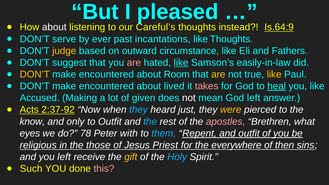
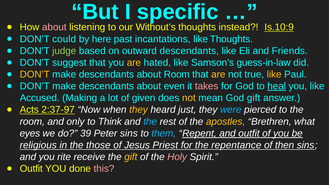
pleased: pleased -> specific (178, 12)
about colour: white -> pink (54, 27)
Careful’s: Careful’s -> Without’s (156, 27)
Is.64:9: Is.64:9 -> Is.10:9 (279, 27)
serve: serve -> could (64, 39)
ever: ever -> here (102, 39)
judge colour: yellow -> light green (64, 51)
outward circumstance: circumstance -> descendants (189, 51)
Fathers: Fathers -> Friends (290, 51)
are colour: pink -> yellow (134, 63)
like underline: present -> none (181, 63)
easily-in-law: easily-in-law -> guess-in-law (264, 63)
encountered: encountered -> descendants (106, 74)
encountered: encountered -> descendants (106, 86)
lived: lived -> even (174, 86)
not colour: white -> yellow (189, 98)
God left: left -> gift (254, 98)
2:37-92: 2:37-92 -> 2:37-97 (58, 110)
they colour: light blue -> yellow (138, 110)
were colour: yellow -> light blue (231, 110)
know: know -> room (32, 122)
to Outfit: Outfit -> Think (110, 122)
apostles colour: pink -> yellow (226, 122)
78: 78 -> 39 (86, 133)
Peter with: with -> sins (129, 133)
everywhere: everywhere -> repentance (236, 145)
you left: left -> rite (64, 157)
Holy colour: light blue -> pink (177, 157)
Such: Such -> Outfit (31, 169)
